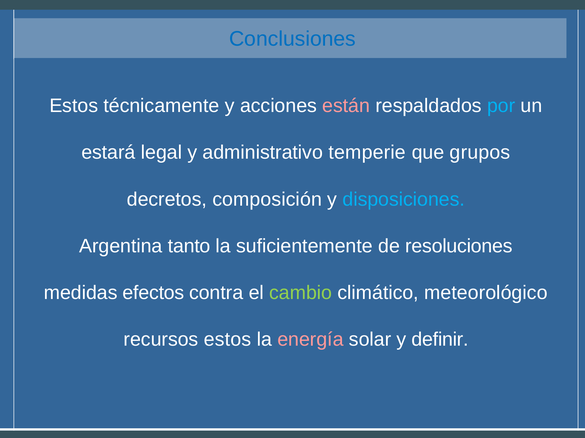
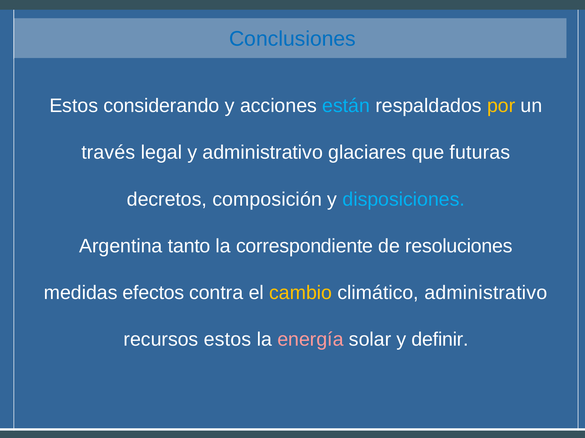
técnicamente: técnicamente -> considerando (161, 106)
están colour: pink -> light blue (346, 106)
por colour: light blue -> yellow (501, 106)
estará: estará -> través (108, 153)
temperie: temperie -> glaciares (367, 153)
grupos: grupos -> futuras (480, 153)
suficientemente: suficientemente -> correspondiente (305, 246)
cambio colour: light green -> yellow (301, 293)
climático meteorológico: meteorológico -> administrativo (486, 293)
